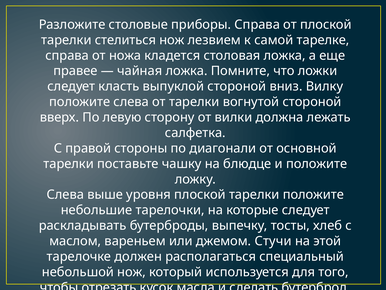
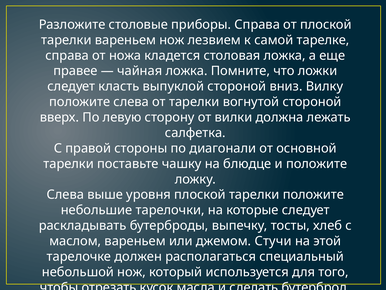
тарелки стелиться: стелиться -> вареньем (125, 40)
